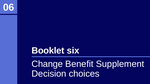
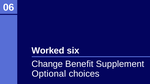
Booklet: Booklet -> Worked (48, 51)
Decision: Decision -> Optional (49, 74)
